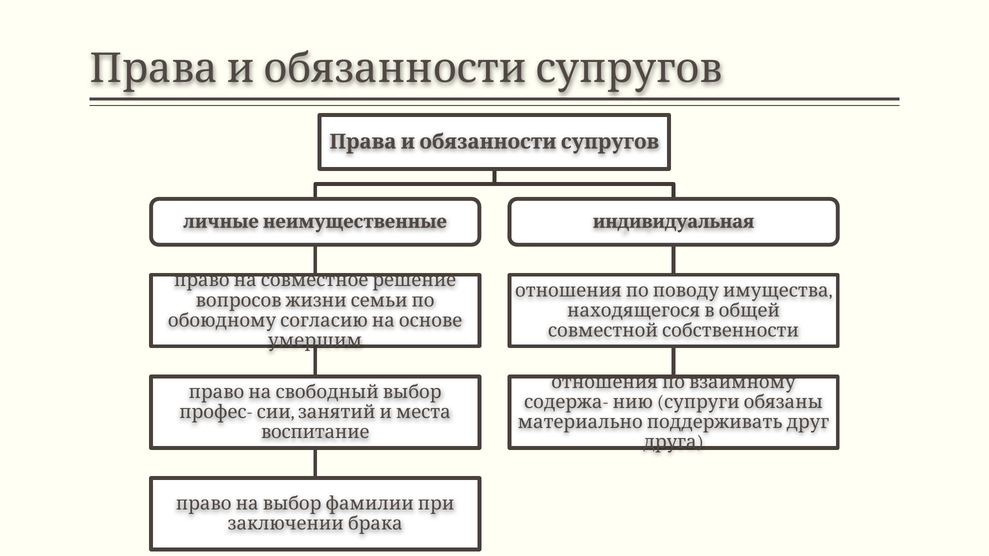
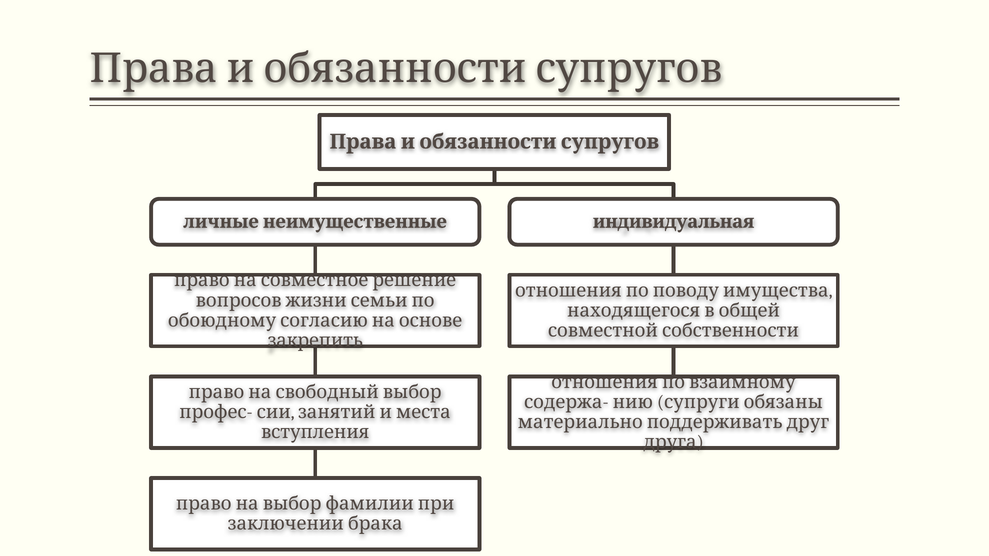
умершим: умершим -> закрепить (315, 341)
воспитание: воспитание -> вступления (315, 432)
